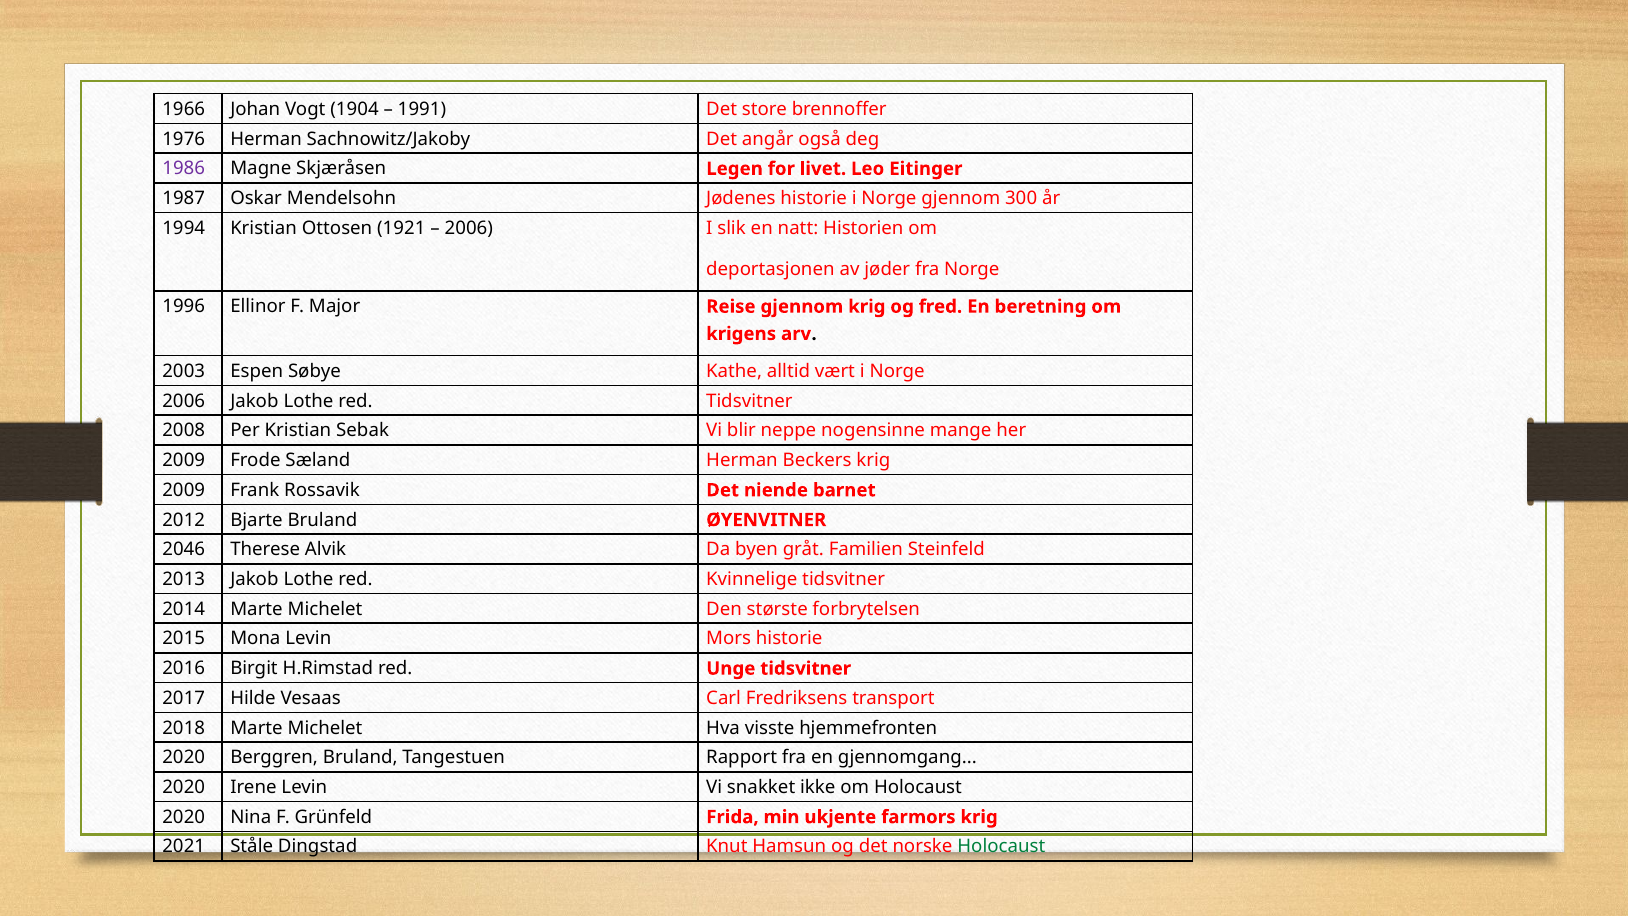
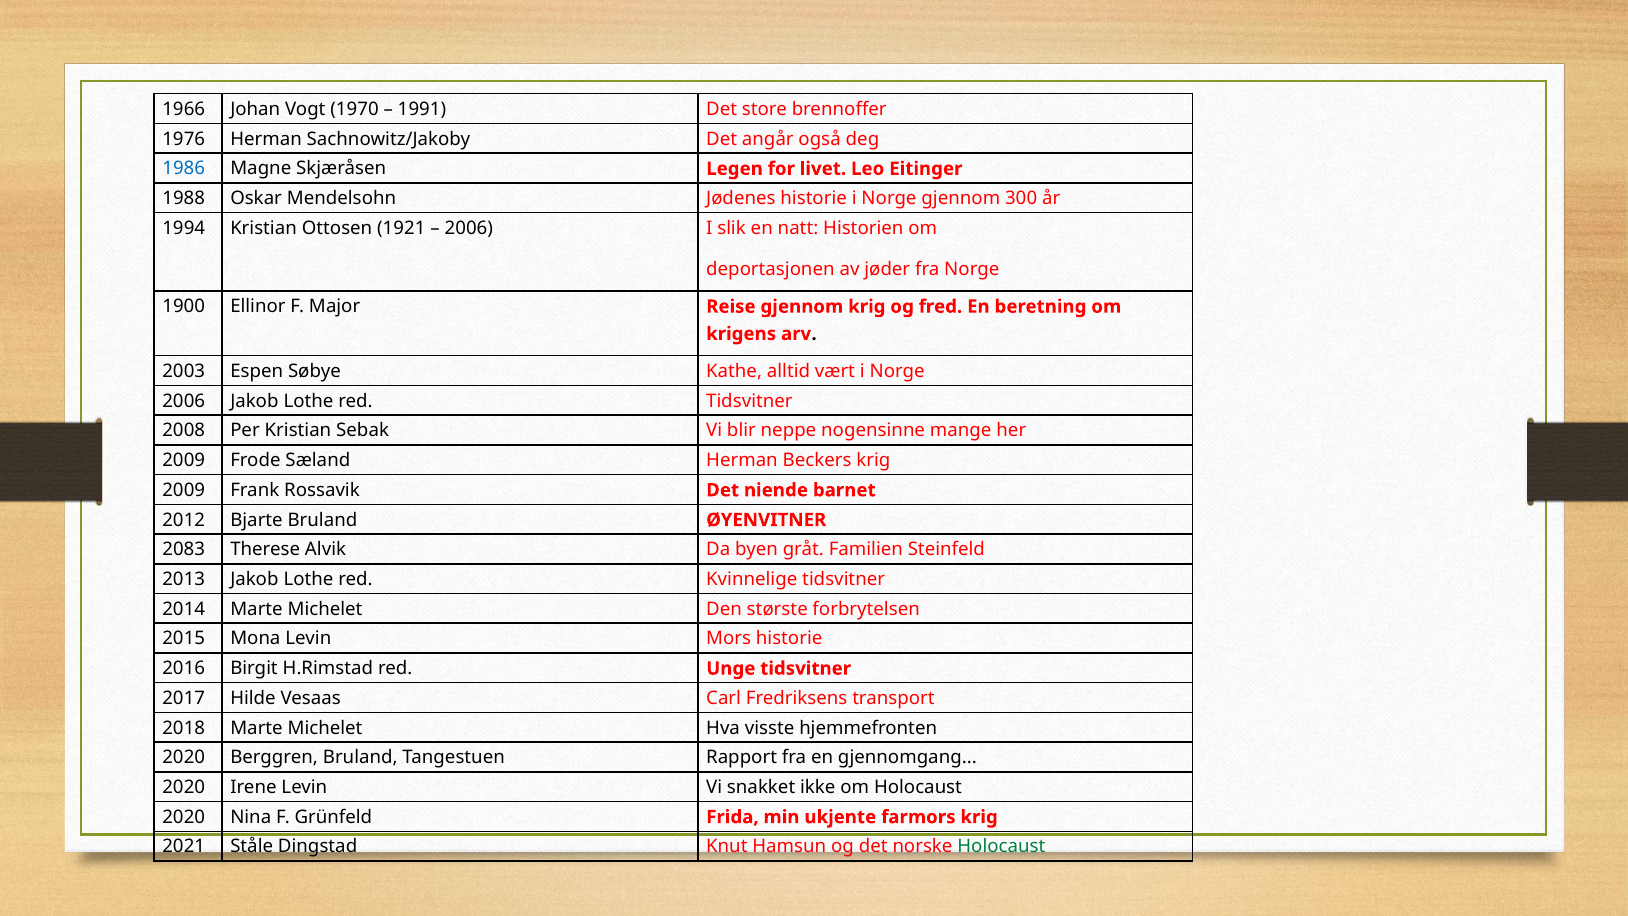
1904: 1904 -> 1970 (354, 109)
1986 colour: purple -> blue (184, 169)
1987: 1987 -> 1988 (184, 198)
1996: 1996 -> 1900 (184, 306)
2046: 2046 -> 2083 (184, 549)
